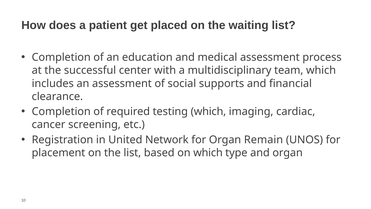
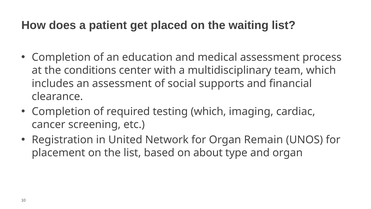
successful: successful -> conditions (90, 70)
on which: which -> about (208, 153)
